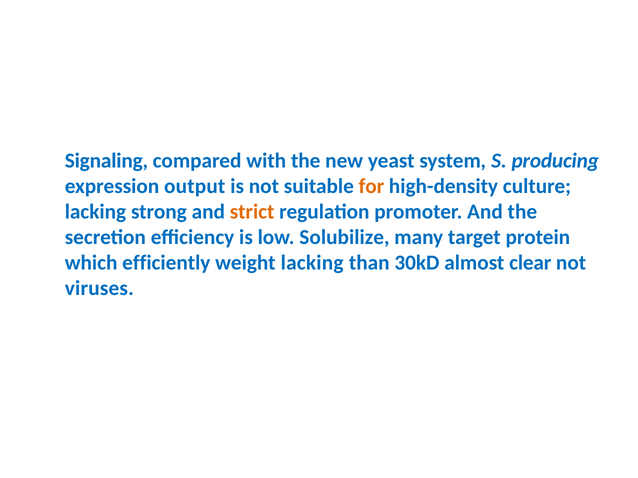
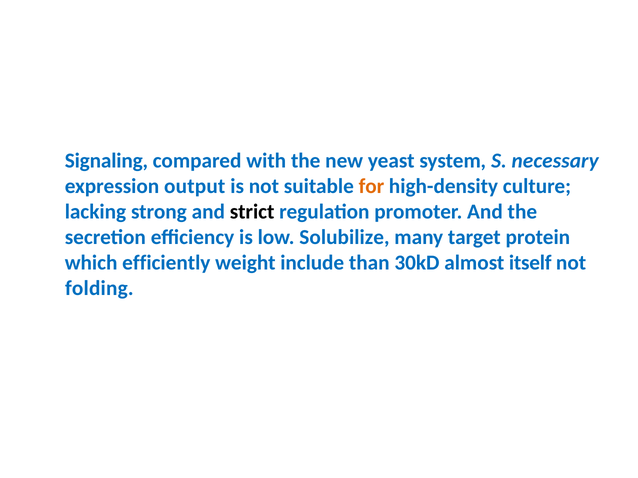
producing: producing -> necessary (555, 161)
strict colour: orange -> black (252, 212)
weight lacking: lacking -> include (312, 263)
clear: clear -> itself (530, 263)
viruses: viruses -> folding (99, 289)
